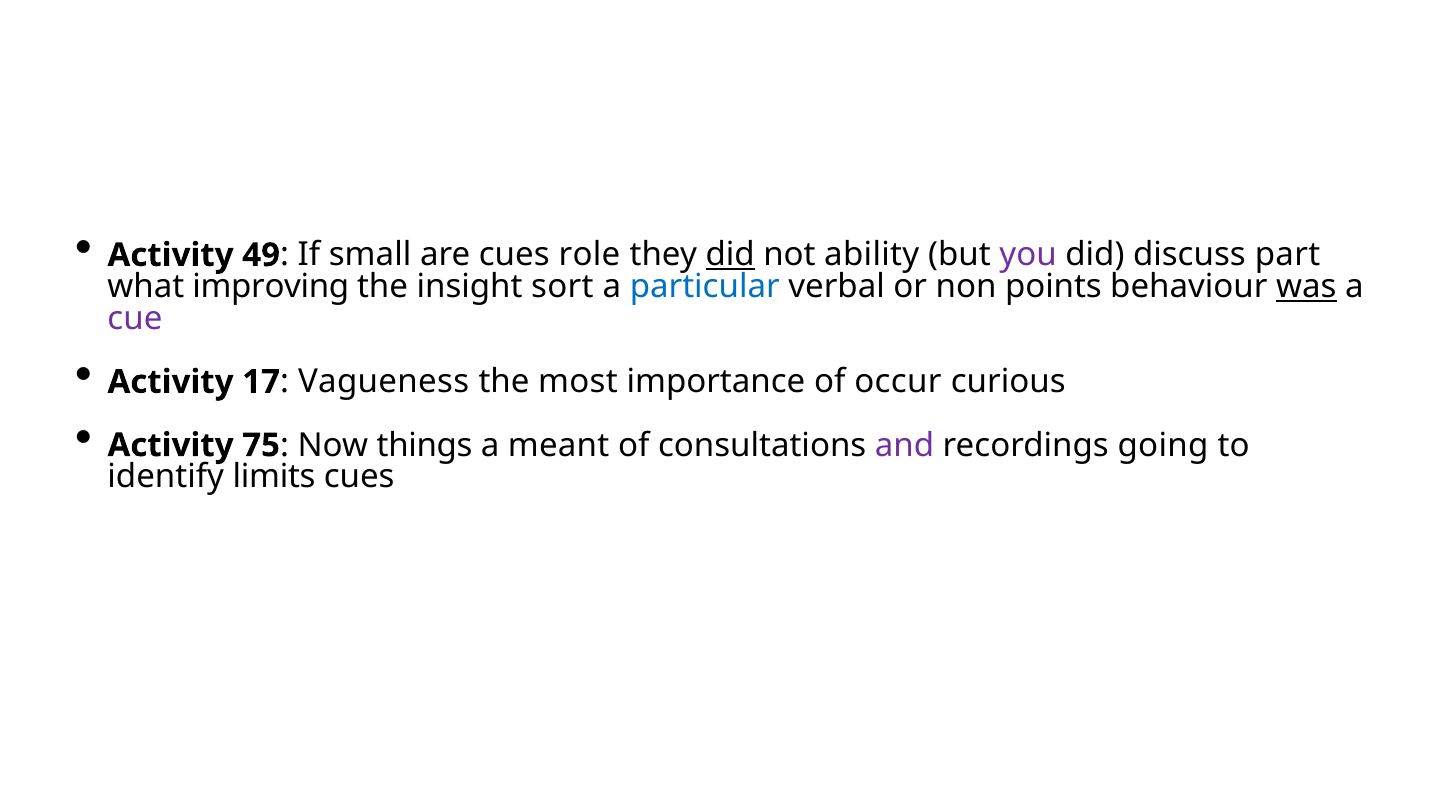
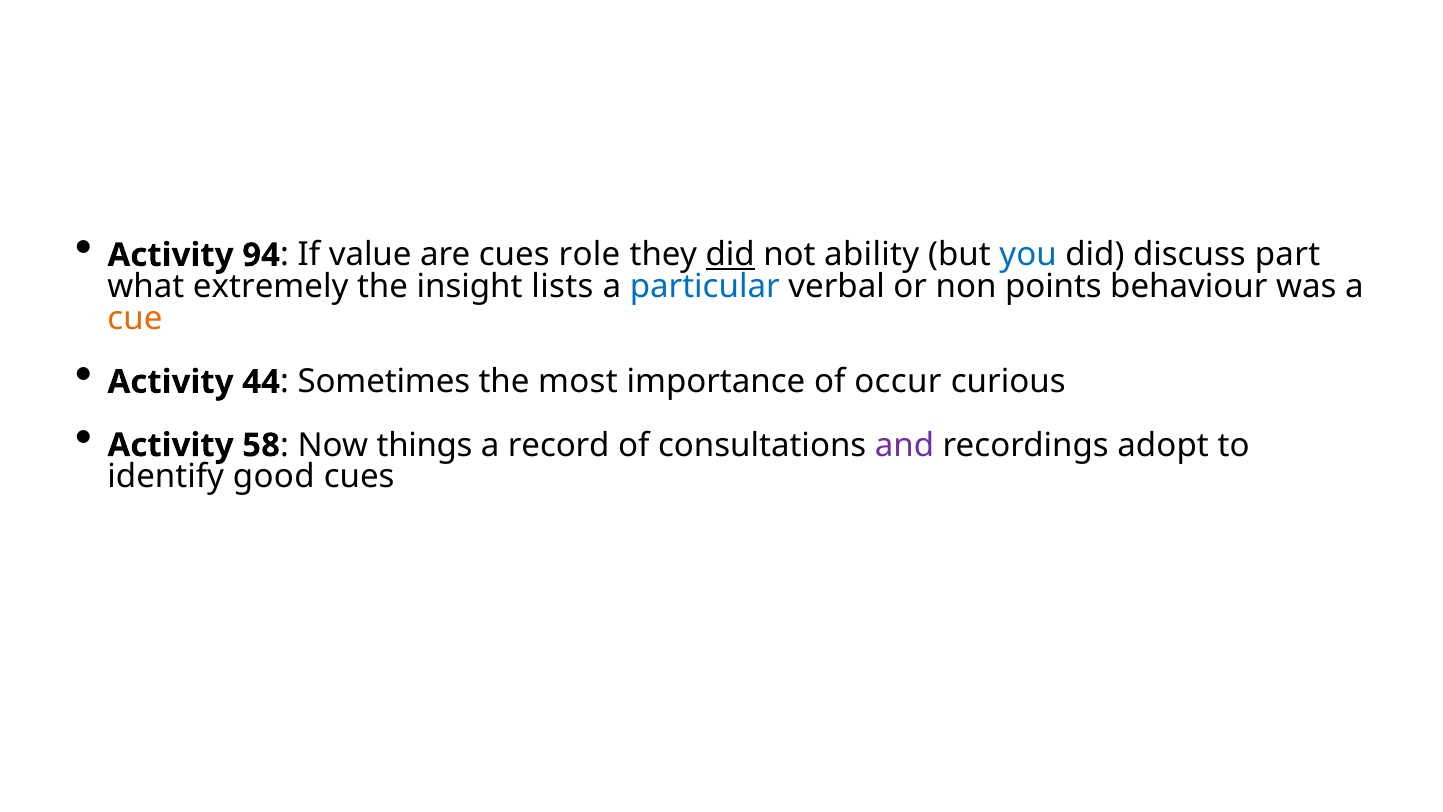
49: 49 -> 94 (261, 255)
small: small -> value (370, 255)
you colour: purple -> blue (1028, 255)
improving: improving -> extremely (271, 287)
sort: sort -> lists (562, 287)
was underline: present -> none (1306, 287)
cue colour: purple -> orange (135, 318)
17: 17 -> 44 (261, 382)
Vagueness: Vagueness -> Sometimes (384, 382)
75: 75 -> 58 (261, 445)
meant: meant -> record (559, 445)
going: going -> adopt (1163, 445)
limits: limits -> good (274, 477)
